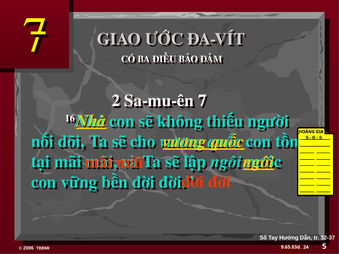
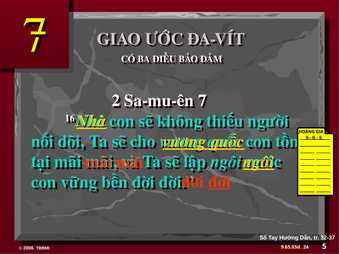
đời underline: none -> present (219, 182)
